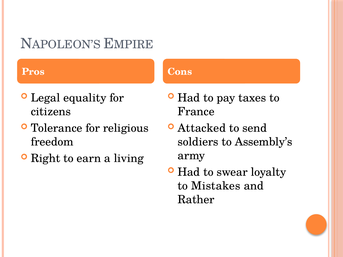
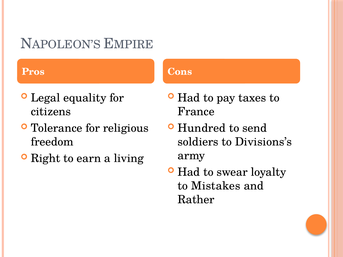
Attacked: Attacked -> Hundred (202, 128)
Assembly’s: Assembly’s -> Divisions’s (264, 142)
